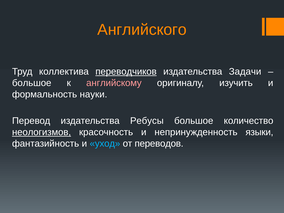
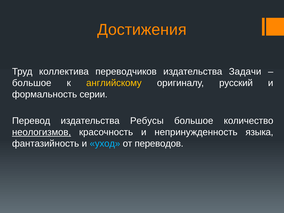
Английского: Английского -> Достижения (142, 30)
переводчиков underline: present -> none (126, 72)
английскому colour: pink -> yellow (114, 83)
изучить: изучить -> русский (236, 83)
науки: науки -> серии (94, 94)
языки: языки -> языка (259, 132)
